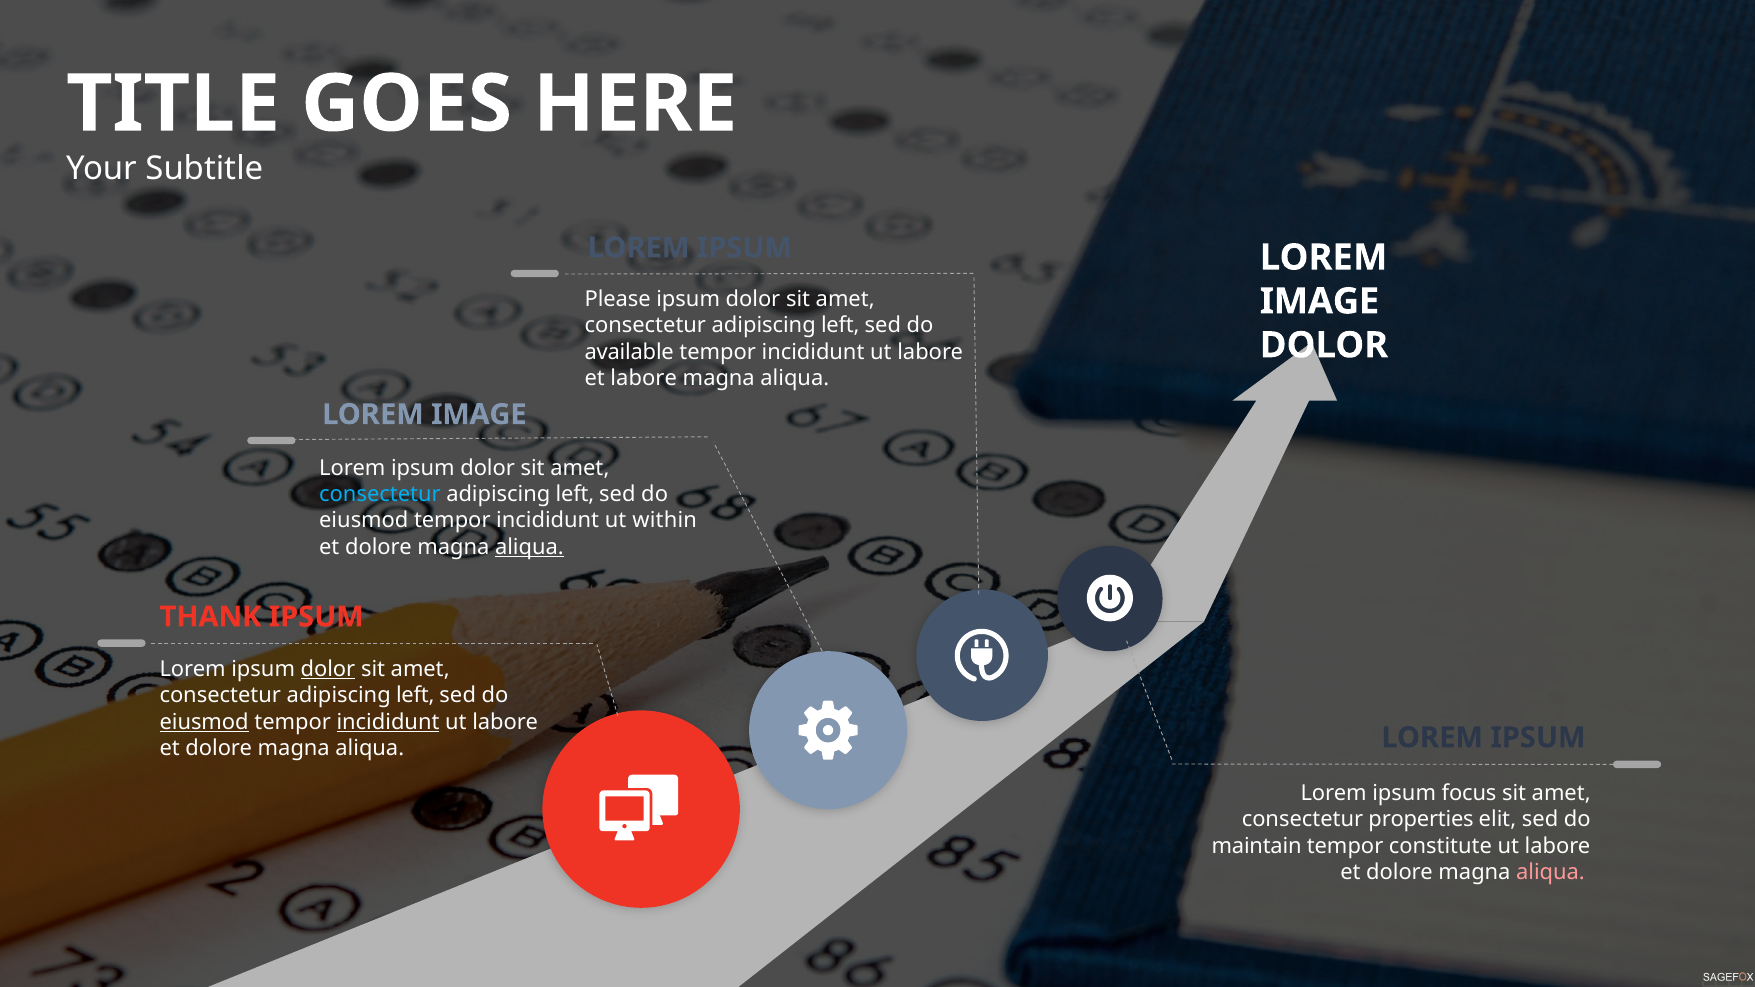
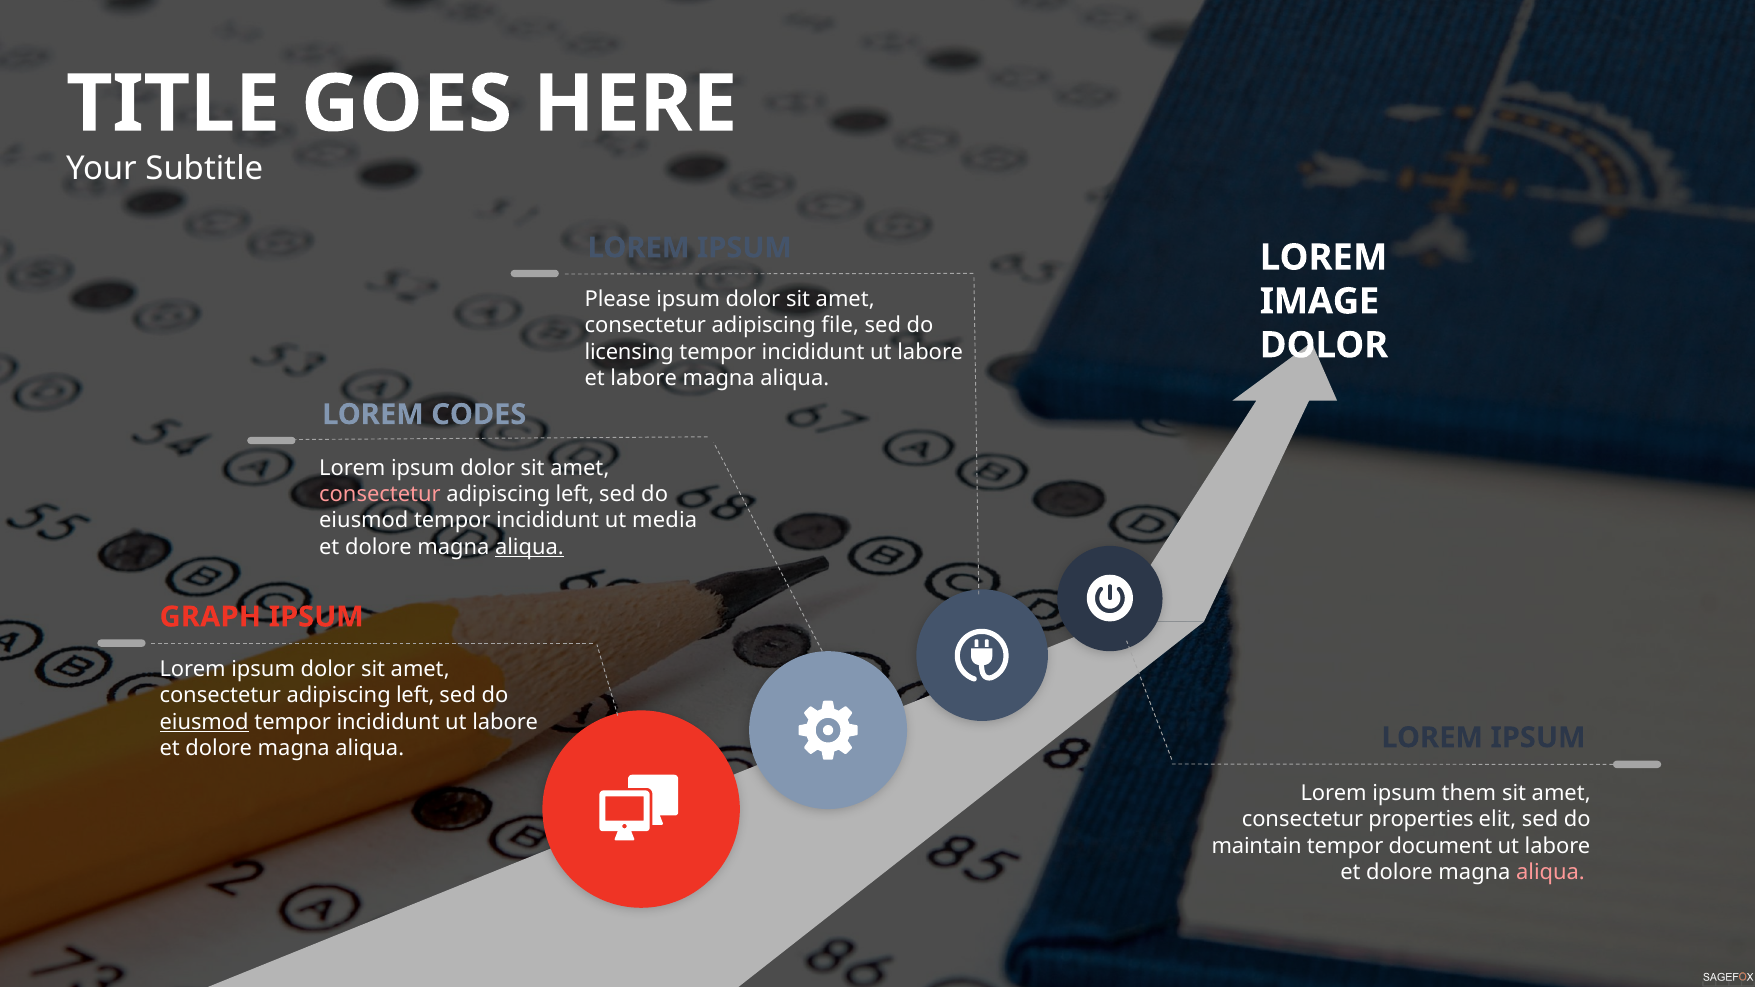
left: left -> file (840, 326)
available: available -> licensing (629, 352)
IMAGE: IMAGE -> CODES (479, 415)
consectetur colour: light blue -> pink (380, 494)
within: within -> media (665, 521)
THANK: THANK -> GRAPH (210, 617)
dolor underline: present -> none (328, 669)
incididunt underline: present -> none (388, 722)
focus: focus -> them (1469, 793)
constitute: constitute -> document (1441, 846)
